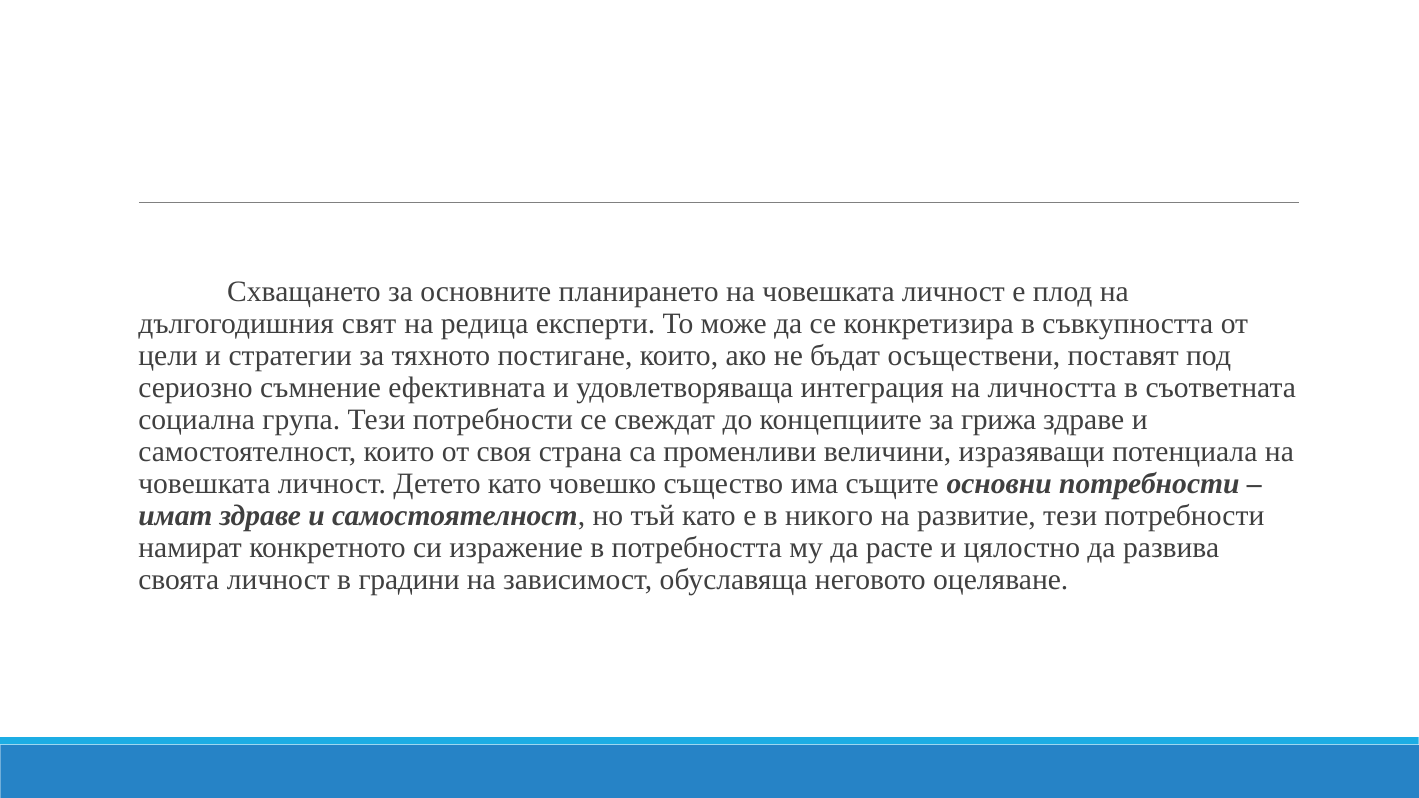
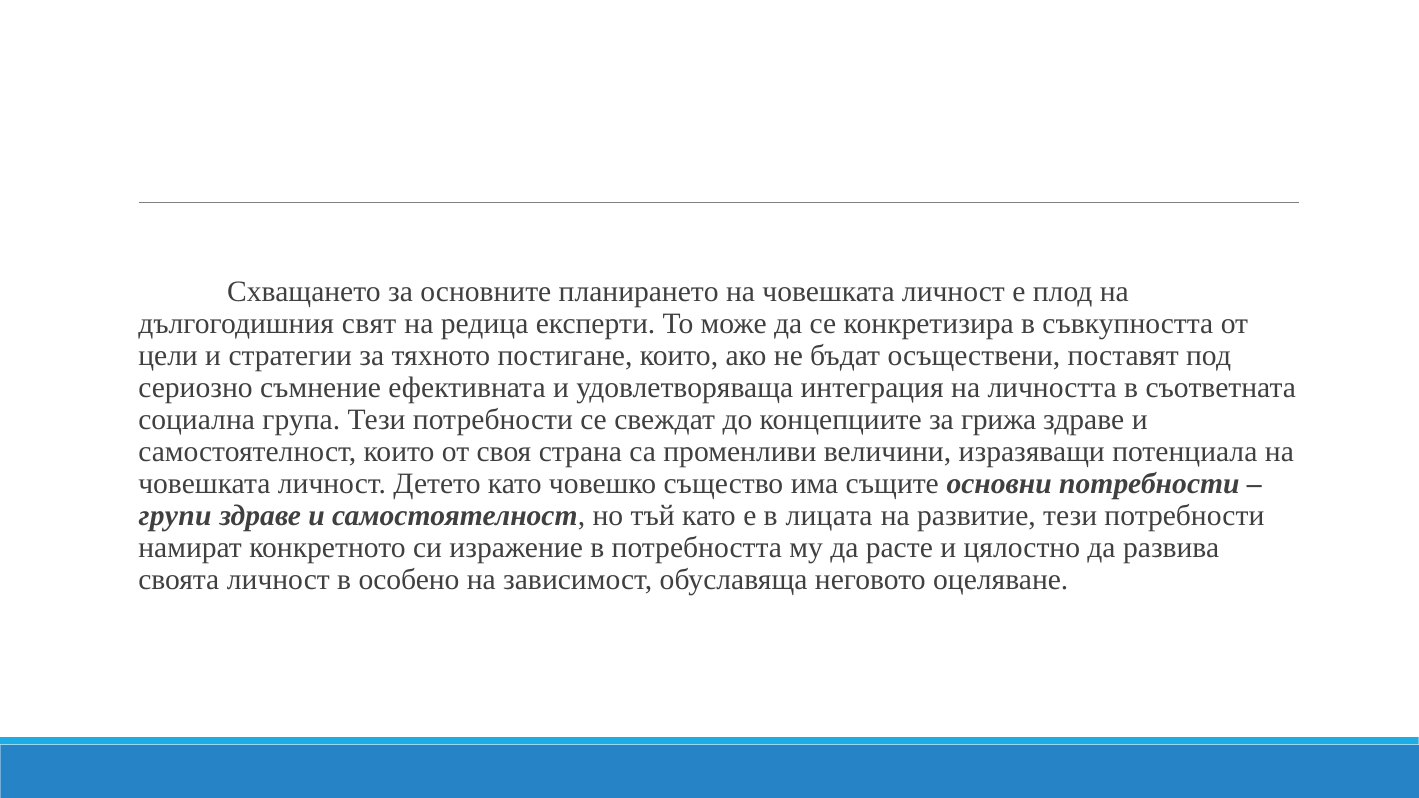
имат: имат -> групи (175, 516)
никого: никого -> лицата (829, 516)
градини: градини -> особено (409, 579)
